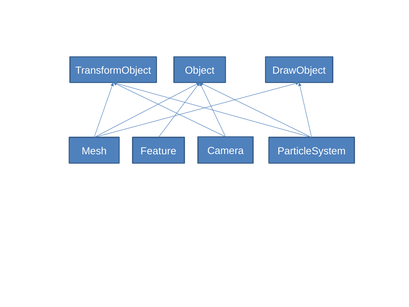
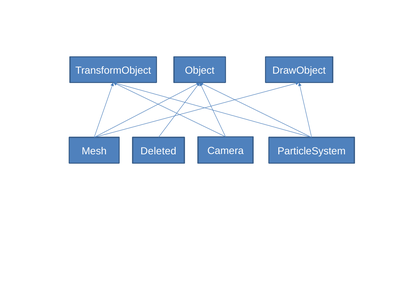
Feature: Feature -> Deleted (158, 151)
